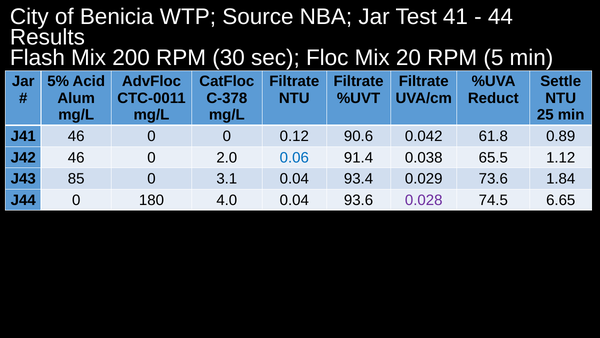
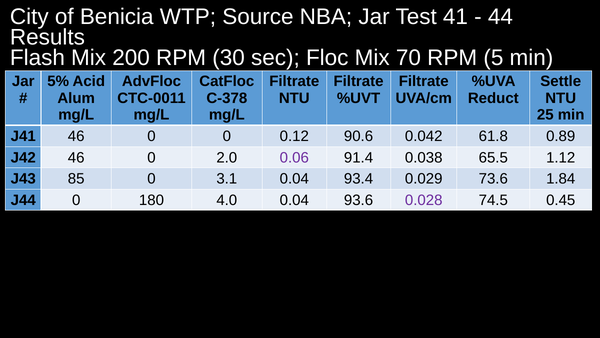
20: 20 -> 70 (408, 58)
0.06 colour: blue -> purple (294, 157)
6.65: 6.65 -> 0.45 (561, 200)
